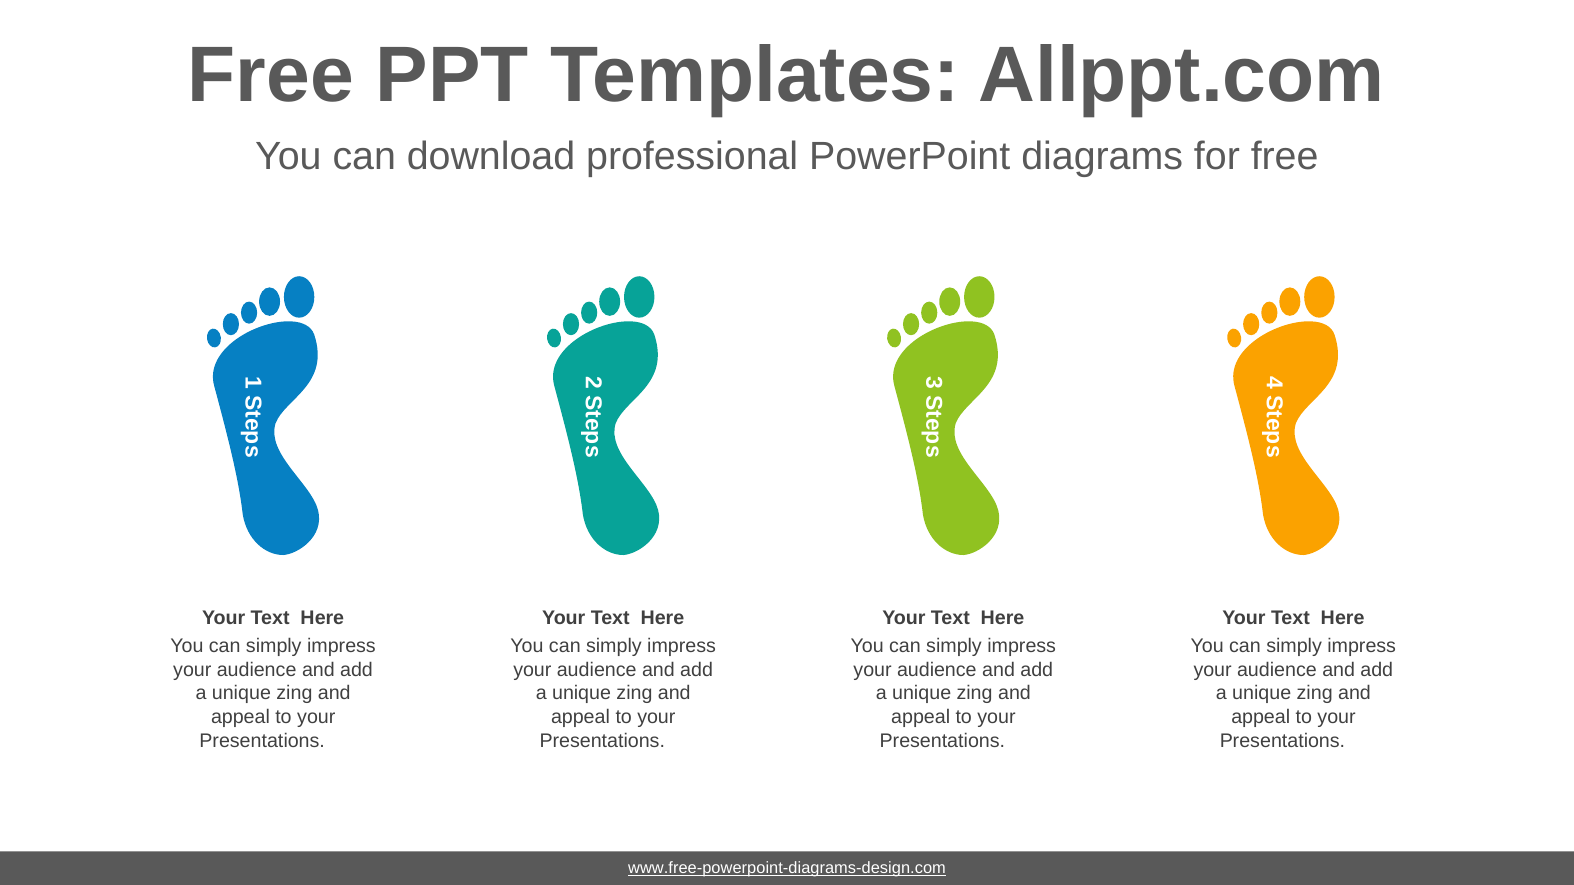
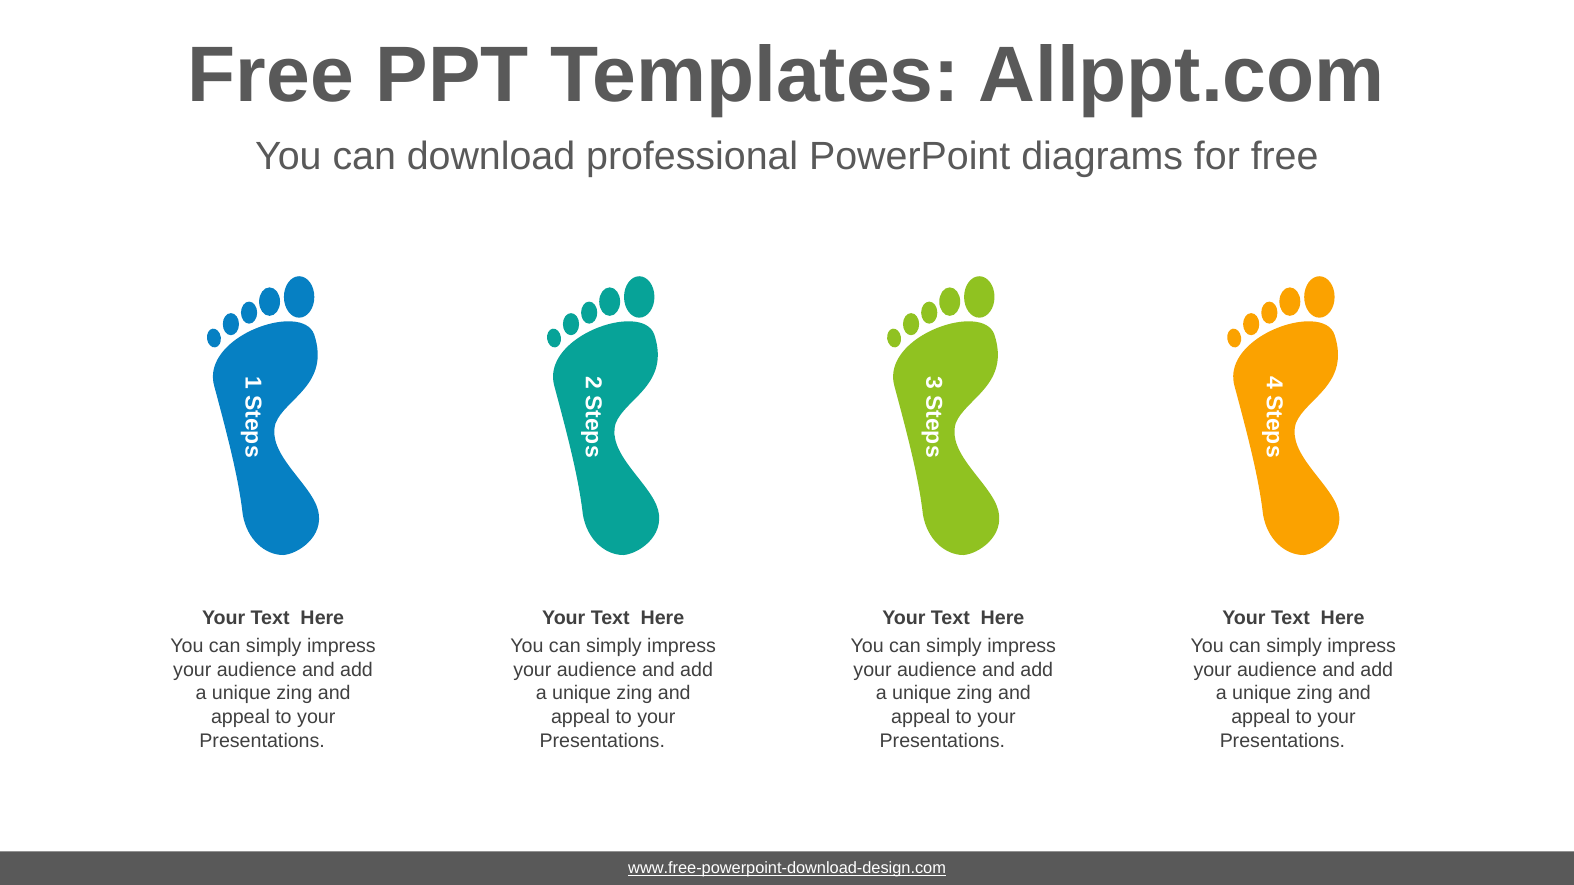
www.free-powerpoint-diagrams-design.com: www.free-powerpoint-diagrams-design.com -> www.free-powerpoint-download-design.com (787, 869)
